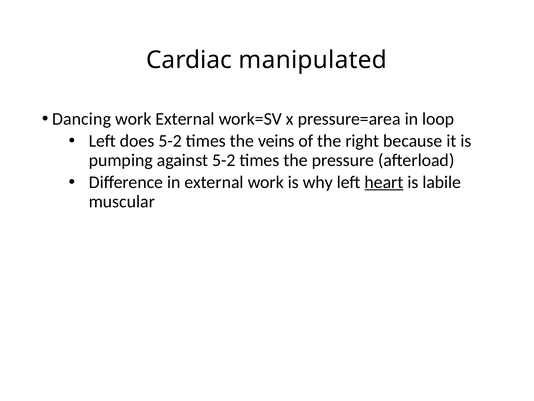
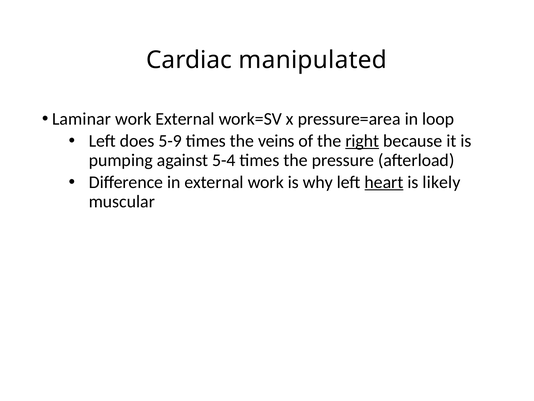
Dancing: Dancing -> Laminar (82, 119)
does 5-2: 5-2 -> 5-9 (170, 141)
right underline: none -> present (362, 141)
against 5-2: 5-2 -> 5-4 (224, 160)
labile: labile -> likely (442, 182)
